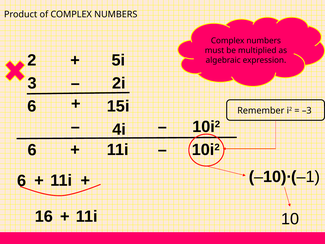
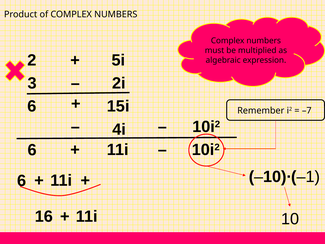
–3: –3 -> –7 (307, 111)
